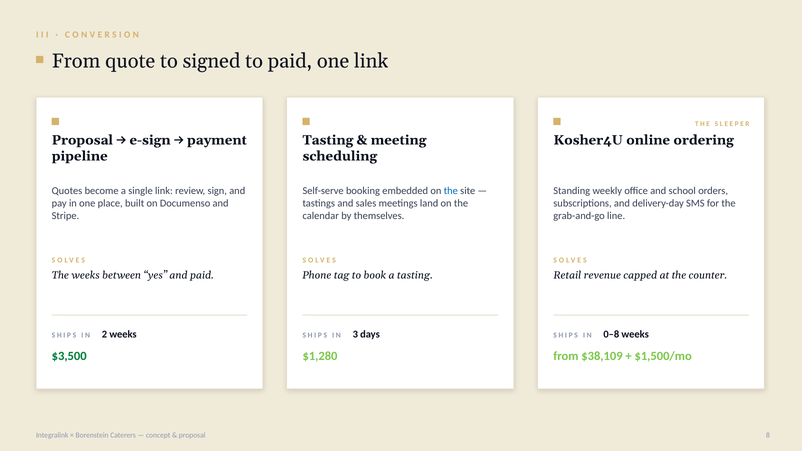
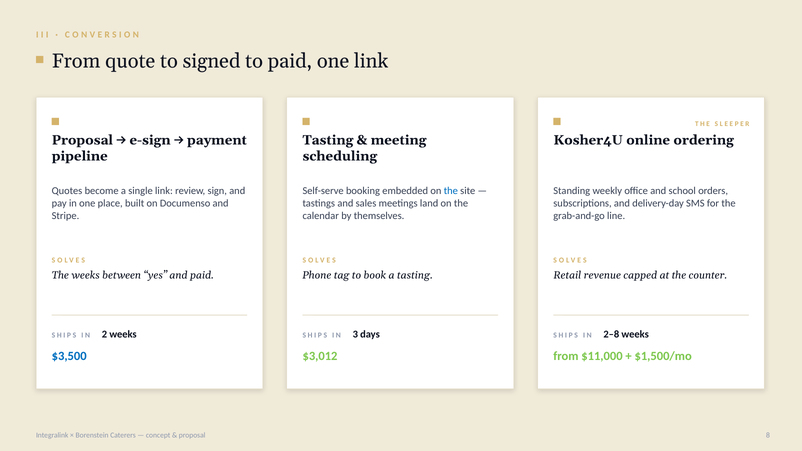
0–8: 0–8 -> 2–8 (611, 335)
$3,500 colour: green -> blue (69, 356)
$1,280: $1,280 -> $3,012 (320, 356)
$38,109: $38,109 -> $11,000 (602, 356)
